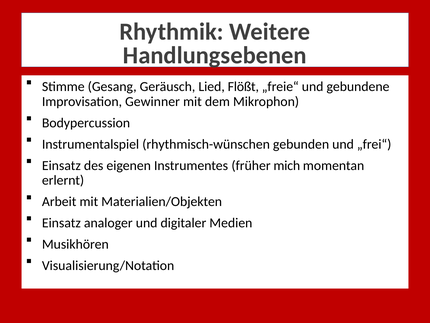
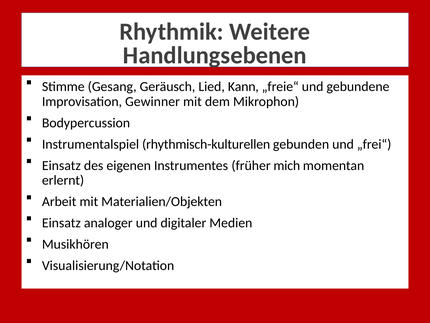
Flößt: Flößt -> Kann (243, 87)
rhythmisch-wünschen: rhythmisch-wünschen -> rhythmisch-kulturellen (206, 144)
